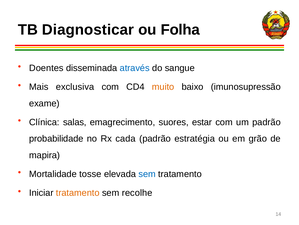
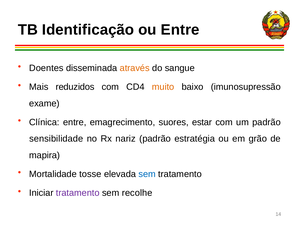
Diagnosticar: Diagnosticar -> Identificação (88, 30)
ou Folha: Folha -> Entre (180, 30)
através colour: blue -> orange (135, 68)
exclusiva: exclusiva -> reduzidos (75, 87)
Clínica salas: salas -> entre (75, 122)
probabilidade: probabilidade -> sensibilidade (56, 138)
cada: cada -> nariz (126, 138)
tratamento colour: orange -> purple (78, 192)
